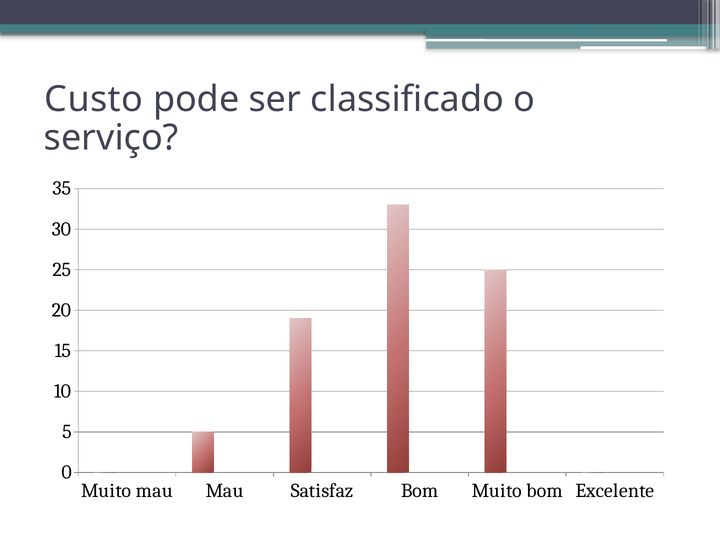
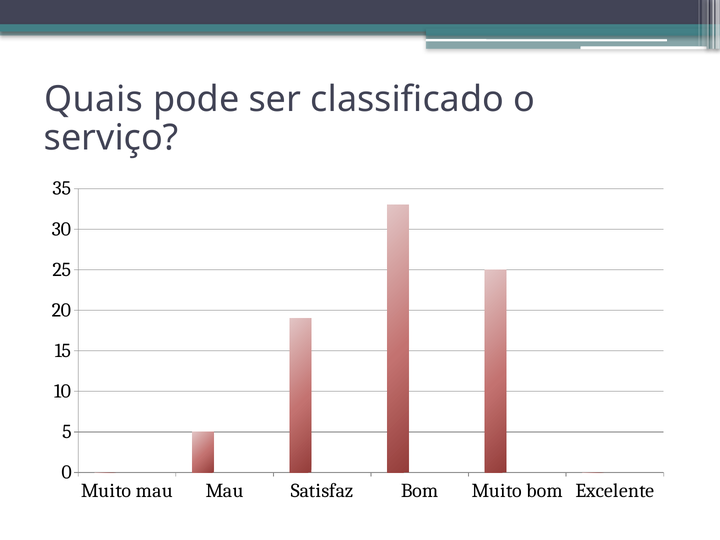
Custo: Custo -> Quais (94, 99)
